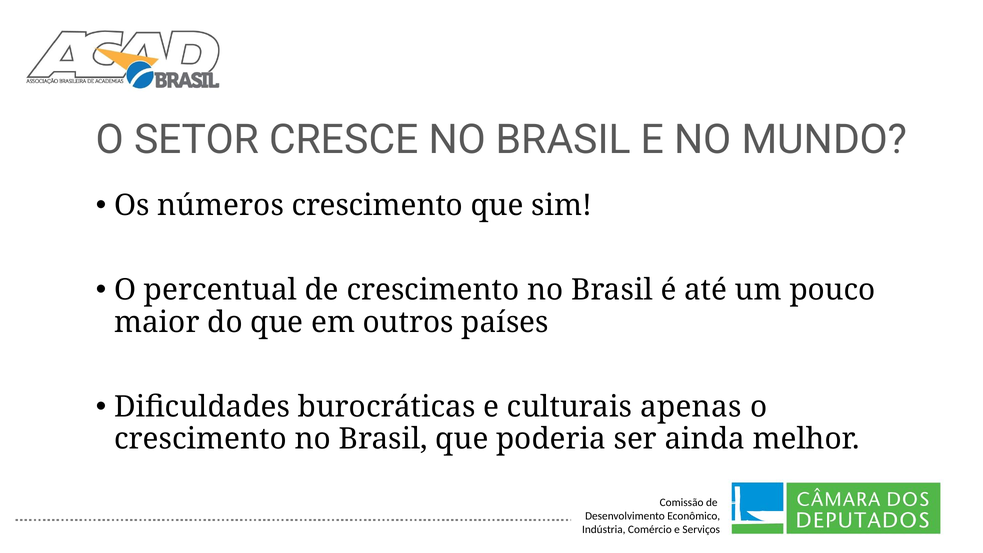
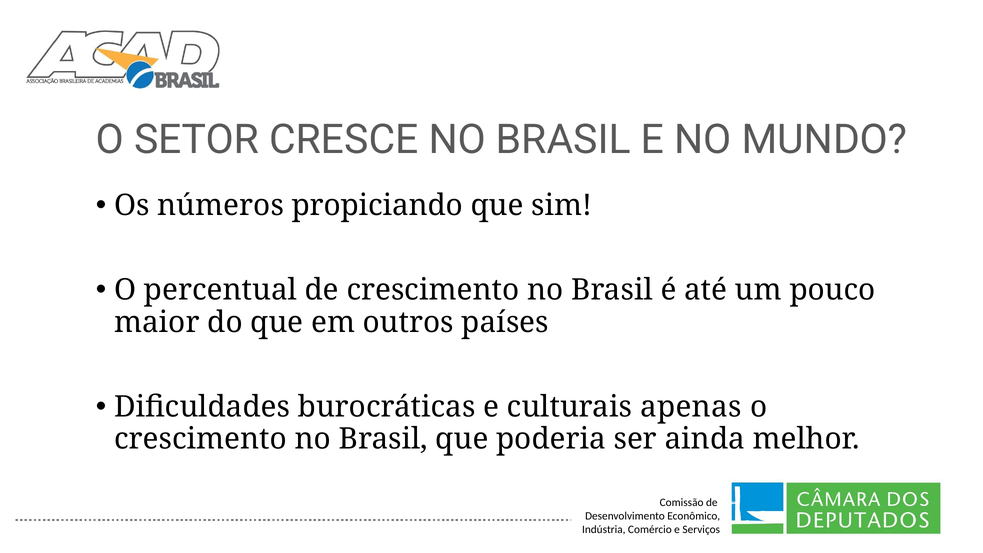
números crescimento: crescimento -> propiciando (377, 205)
